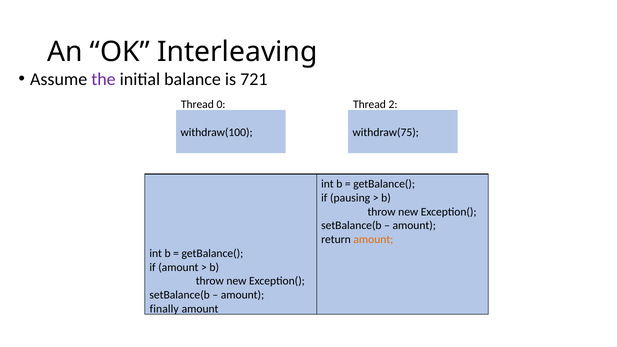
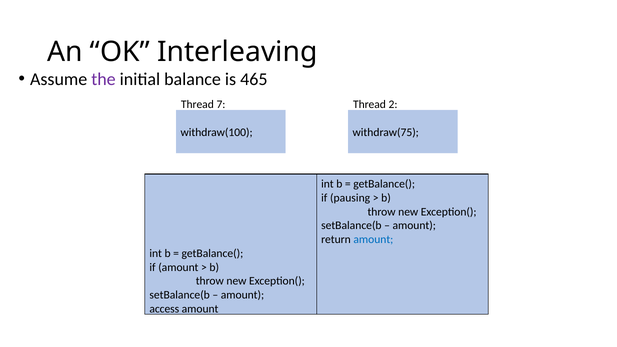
721: 721 -> 465 (254, 79)
0: 0 -> 7 (221, 104)
amount colour: orange -> blue (373, 240)
finally: finally -> access (164, 309)
